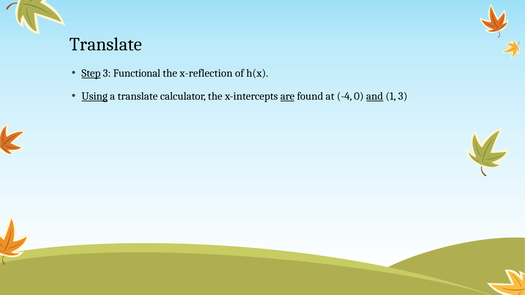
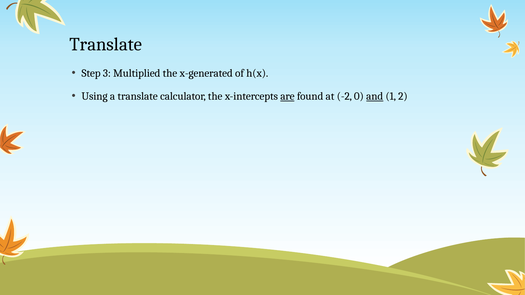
Step underline: present -> none (91, 73)
Functional: Functional -> Multiplied (137, 73)
x-reflection: x-reflection -> x-generated (206, 73)
Using underline: present -> none (95, 96)
-4: -4 -> -2 (344, 96)
1 3: 3 -> 2 (403, 96)
